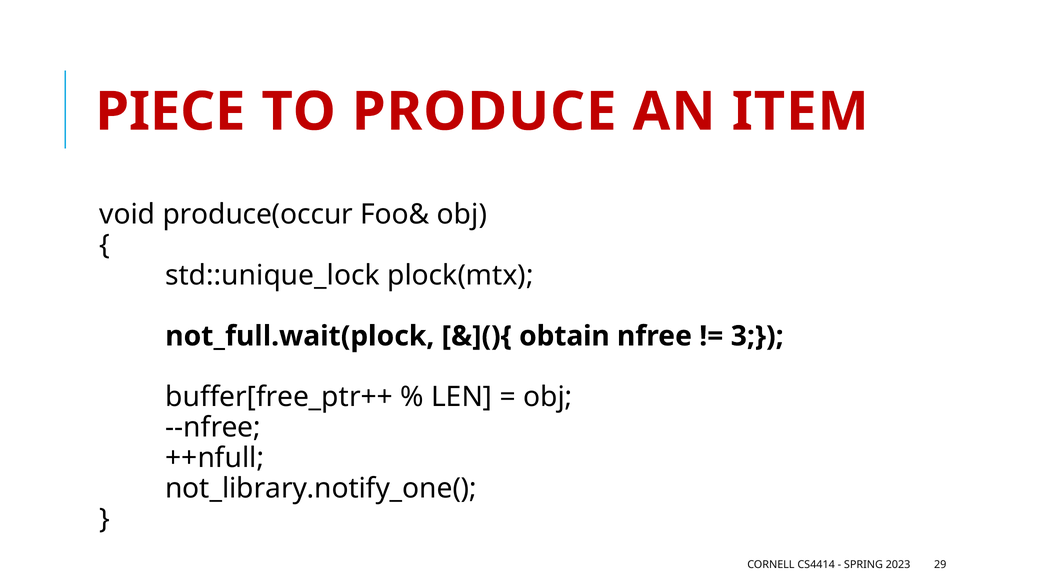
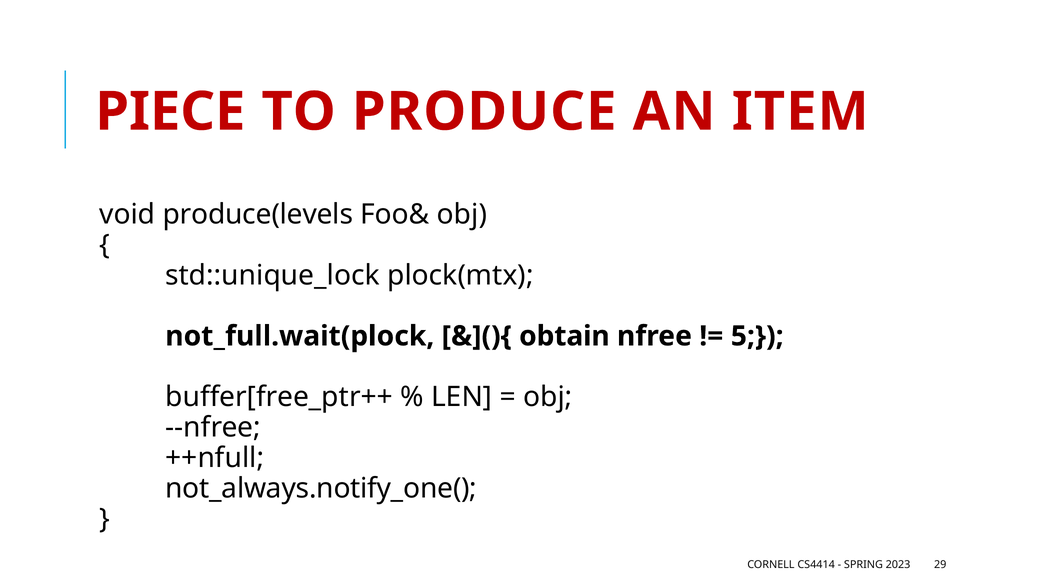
produce(occur: produce(occur -> produce(levels (258, 214)
3: 3 -> 5 (757, 336)
not_library.notify_one(: not_library.notify_one( -> not_always.notify_one( (321, 488)
